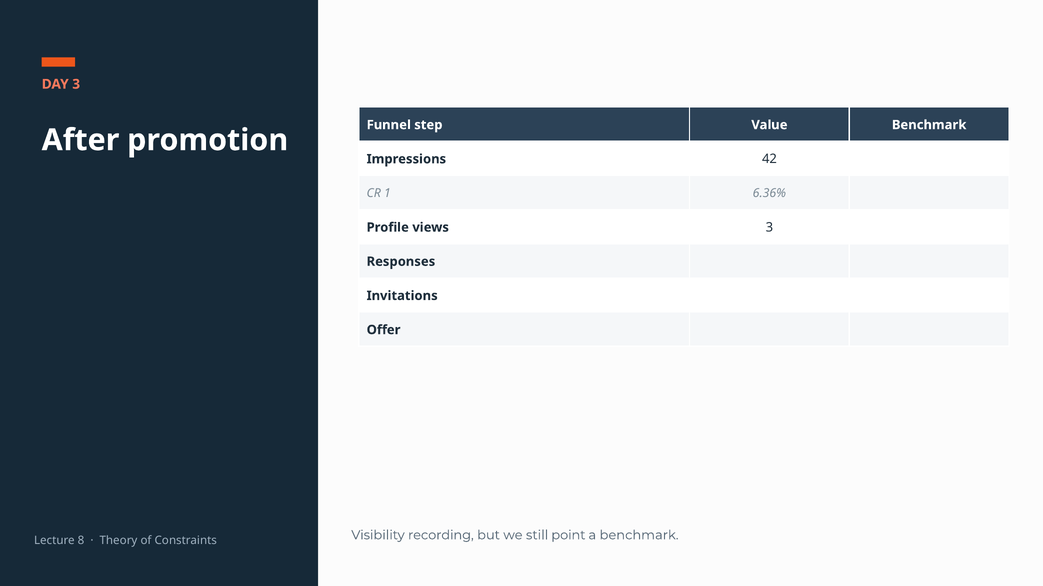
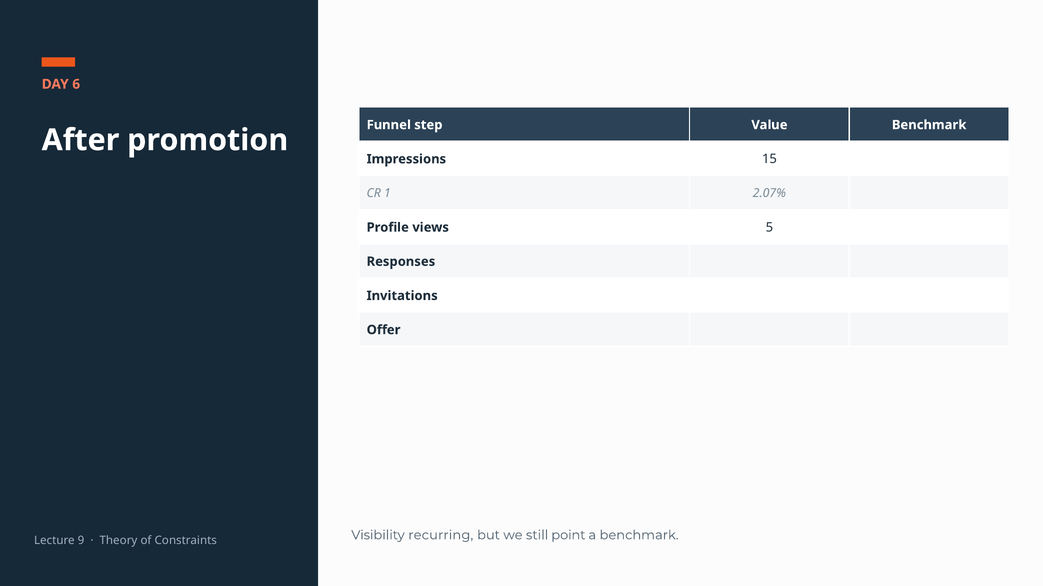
DAY 3: 3 -> 6 (76, 84)
42: 42 -> 15 (769, 159)
6.36%: 6.36% -> 2.07% (769, 193)
views 3: 3 -> 5 (769, 228)
recording: recording -> recurring (441, 536)
8: 8 -> 9 (81, 541)
